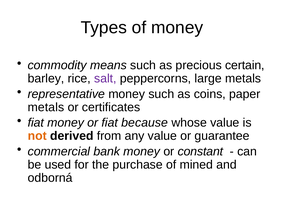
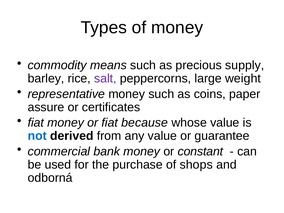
certain: certain -> supply (245, 65)
large metals: metals -> weight (243, 79)
metals: metals -> assure (46, 107)
not colour: orange -> blue (37, 136)
mined: mined -> shops (196, 165)
